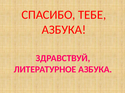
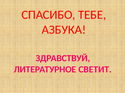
ЛИТЕРАТУРНОЕ АЗБУКА: АЗБУКА -> СВЕТИТ (95, 70)
